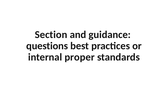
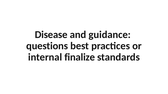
Section: Section -> Disease (51, 35)
proper: proper -> finalize (80, 57)
